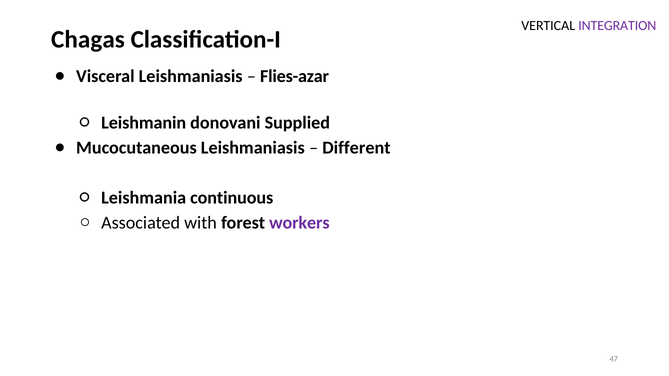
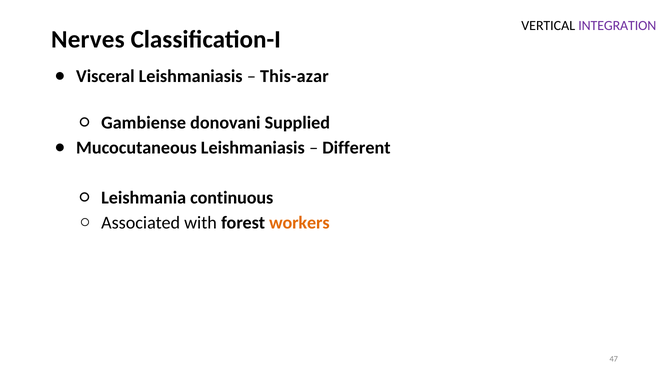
Chagas: Chagas -> Nerves (88, 40)
Flies-azar: Flies-azar -> This-azar (294, 76)
Leishmanin: Leishmanin -> Gambiense (144, 123)
workers colour: purple -> orange (299, 223)
